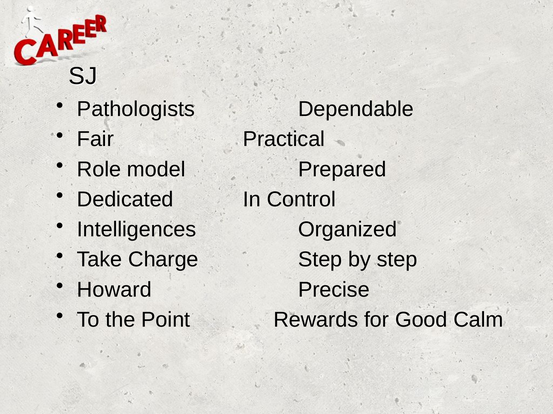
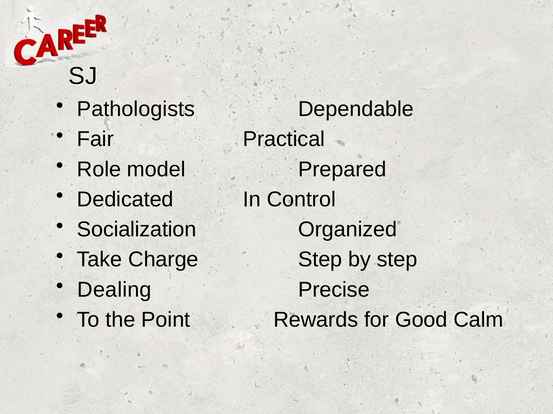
Intelligences: Intelligences -> Socialization (137, 230)
Howard: Howard -> Dealing (114, 290)
